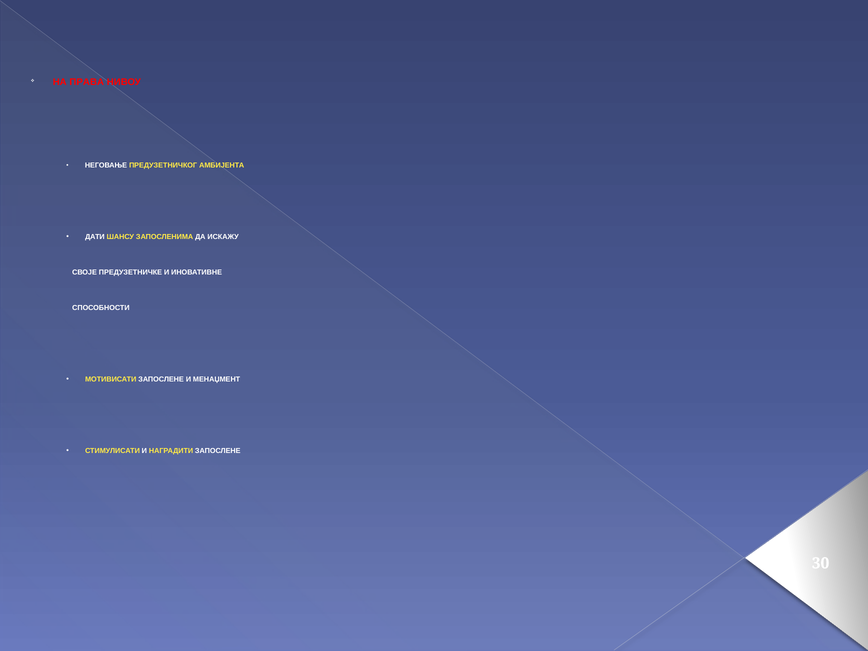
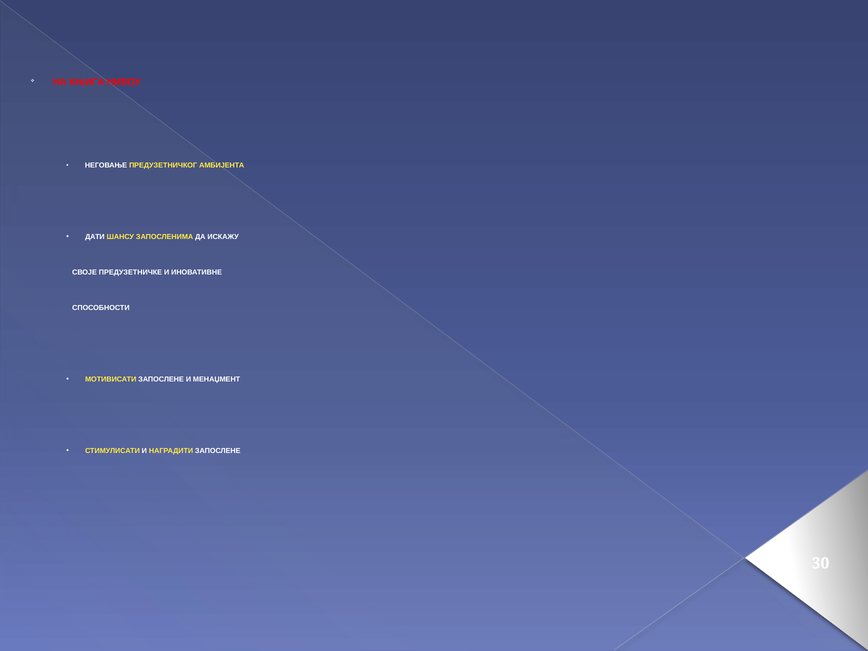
ПРАВА: ПРАВА -> КЊИГА (87, 82)
